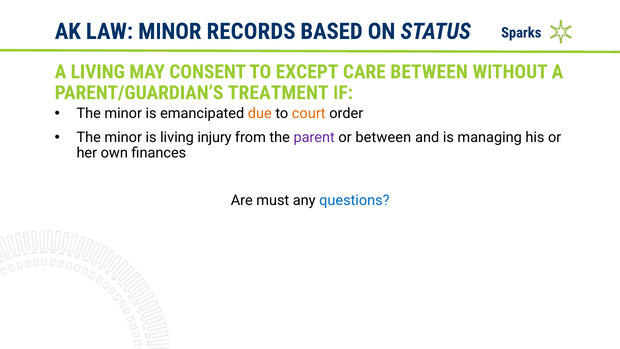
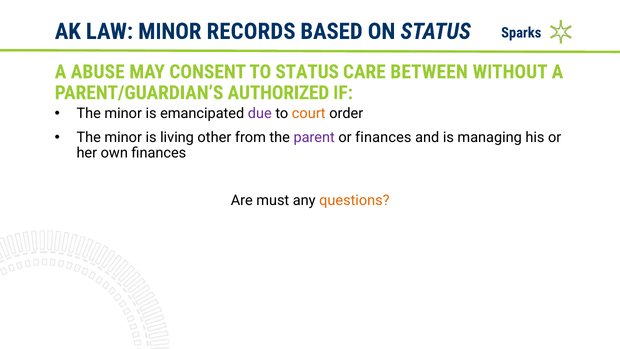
A LIVING: LIVING -> ABUSE (98, 72)
TO EXCEPT: EXCEPT -> STATUS (307, 72)
TREATMENT: TREATMENT -> AUTHORIZED (278, 93)
due colour: orange -> purple (260, 113)
injury: injury -> other (214, 137)
or between: between -> finances (383, 137)
questions colour: blue -> orange (354, 200)
